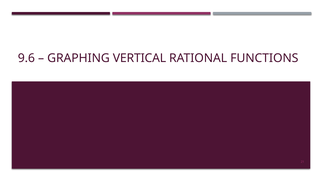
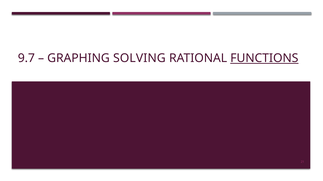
9.6: 9.6 -> 9.7 (26, 58)
VERTICAL: VERTICAL -> SOLVING (139, 58)
FUNCTIONS underline: none -> present (264, 58)
